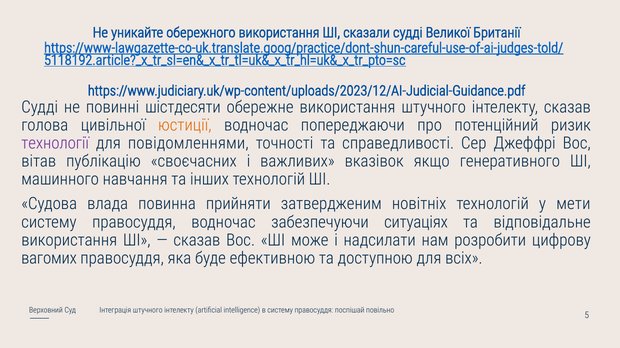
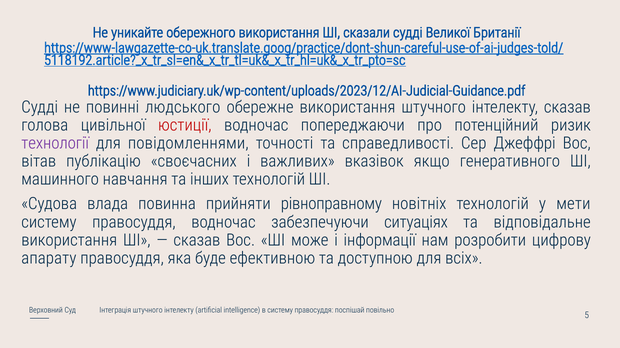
шістдесяти: шістдесяти -> людського (183, 107)
юстиції colour: orange -> red (185, 125)
затвердженим: затвердженим -> рівноправному (331, 204)
надсилати: надсилати -> інформації (380, 241)
вагомих: вагомих -> апарату (49, 259)
